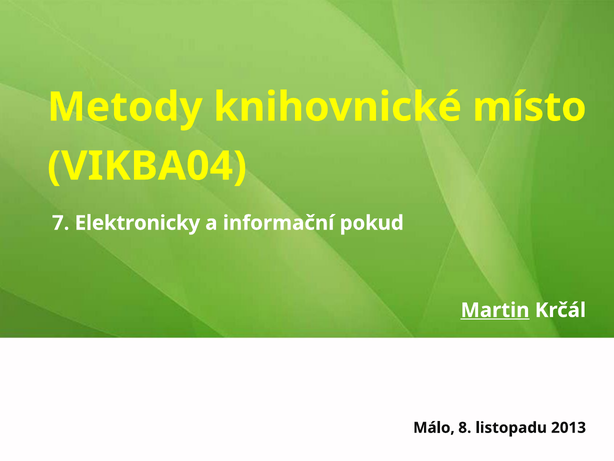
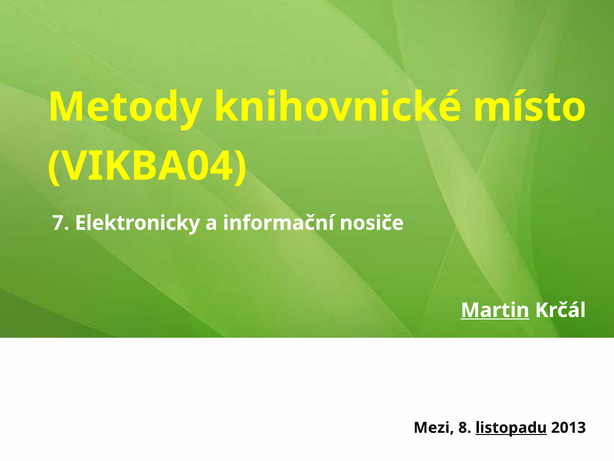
pokud: pokud -> nosiče (372, 223)
Málo: Málo -> Mezi (434, 427)
listopadu underline: none -> present (511, 427)
